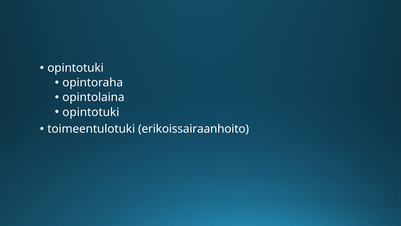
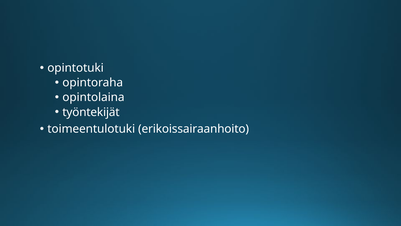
opintotuki: opintotuki -> työntekijät (91, 112)
